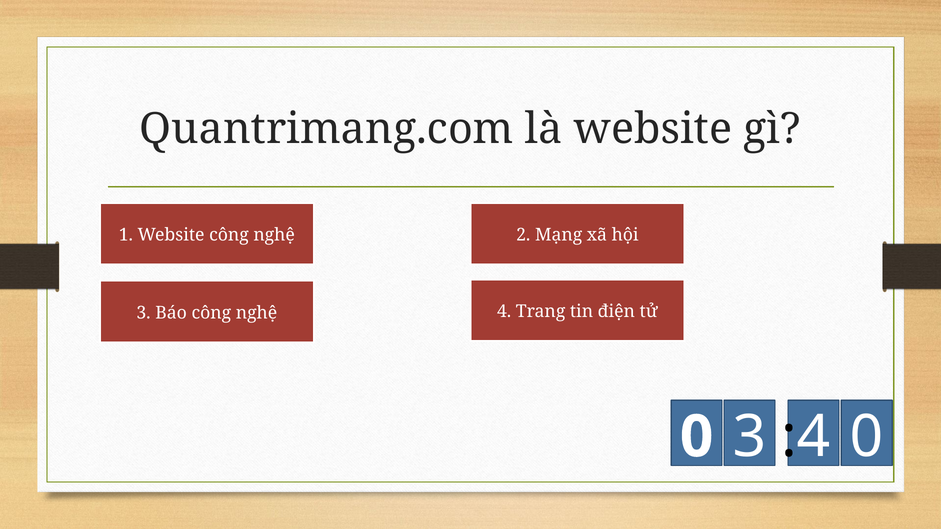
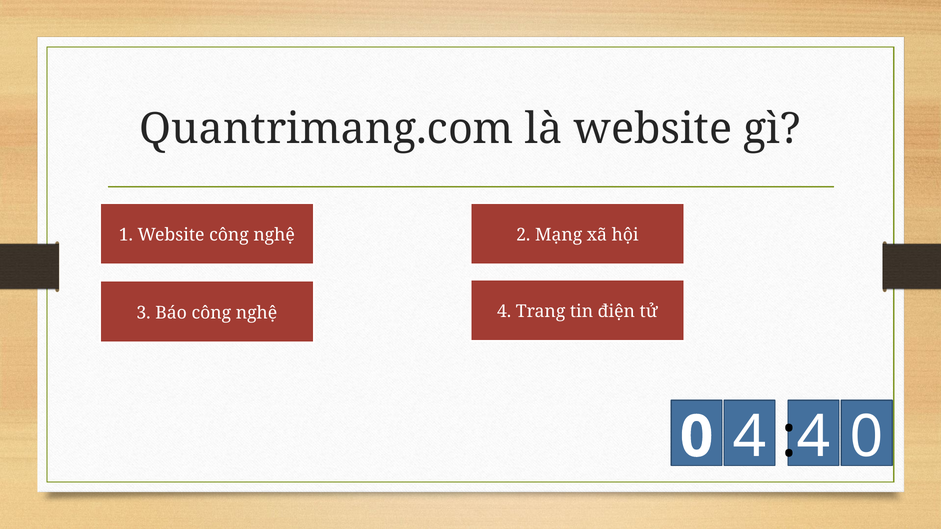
3: 3 -> 4 (750, 437)
